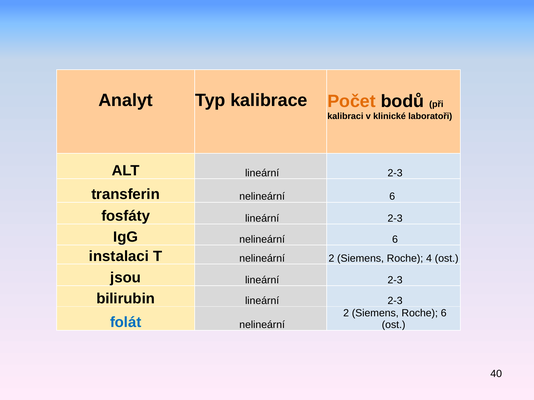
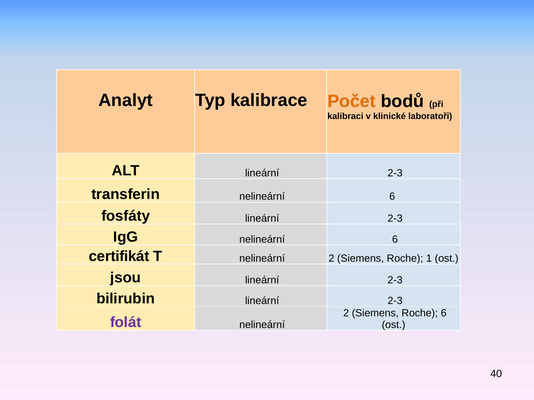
instalaci: instalaci -> certifikát (119, 256)
4: 4 -> 1 (429, 259)
folát colour: blue -> purple (126, 323)
